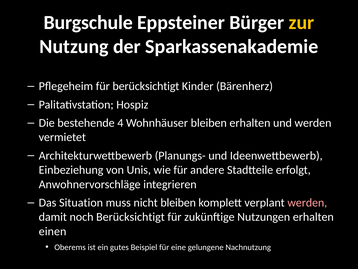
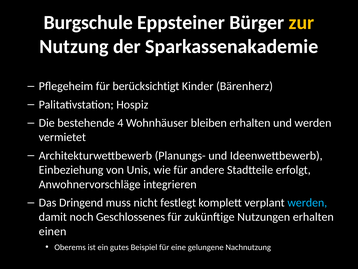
Situation: Situation -> Dringend (81, 202)
nicht bleiben: bleiben -> festlegt (178, 202)
werden colour: pink -> light blue (307, 202)
noch Berücksichtigt: Berücksichtigt -> Geschlossenes (131, 217)
